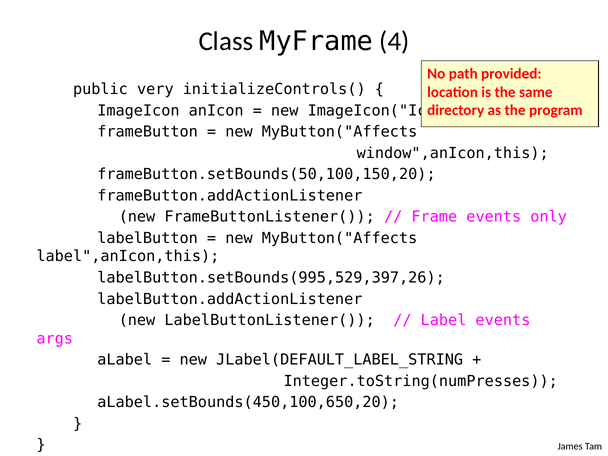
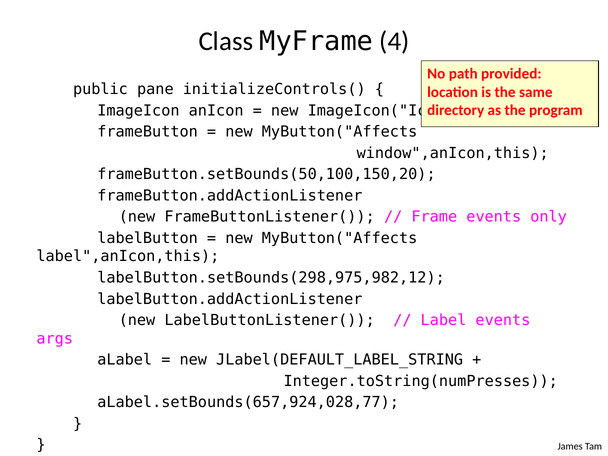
very: very -> pane (155, 89)
labelButton.setBounds(995,529,397,26: labelButton.setBounds(995,529,397,26 -> labelButton.setBounds(298,975,982,12 (271, 278)
aLabel.setBounds(450,100,650,20: aLabel.setBounds(450,100,650,20 -> aLabel.setBounds(657,924,028,77 (248, 402)
